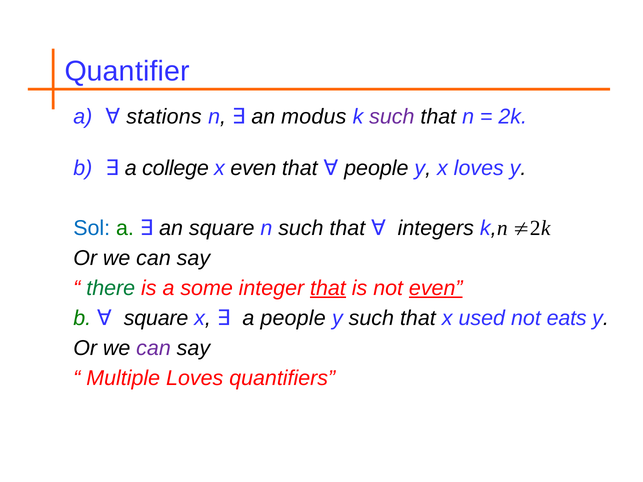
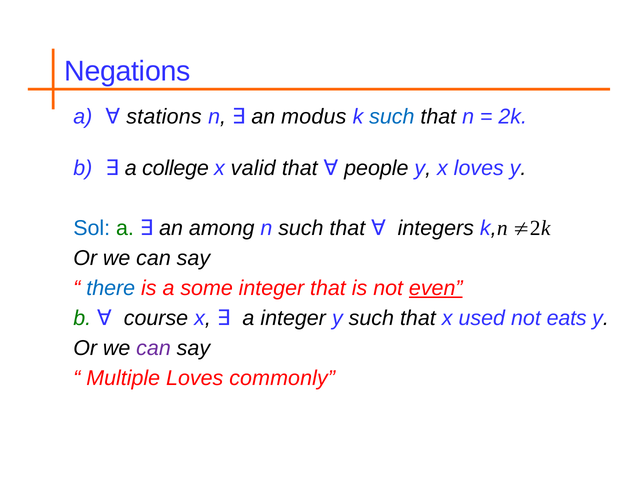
Quantifier: Quantifier -> Negations (127, 71)
such colour: purple -> blue (392, 117)
x even: even -> valid (253, 168)
an square: square -> among (222, 228)
there colour: green -> blue (111, 288)
that underline: present -> none (328, 288)
square: square -> course (156, 318)
a people: people -> integer (293, 318)
quantifiers: quantifiers -> commonly (282, 378)
